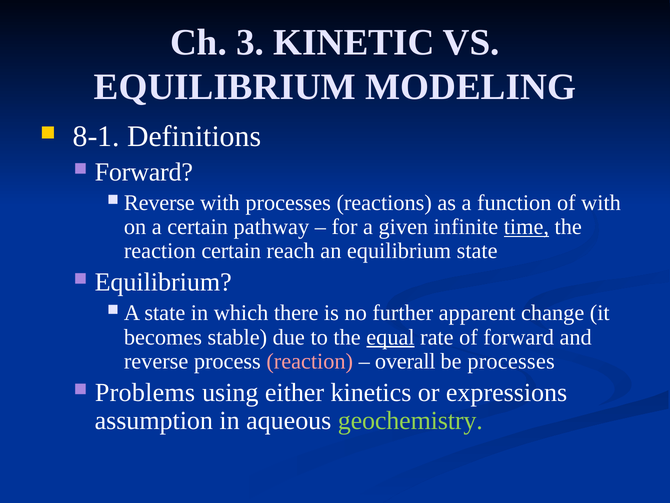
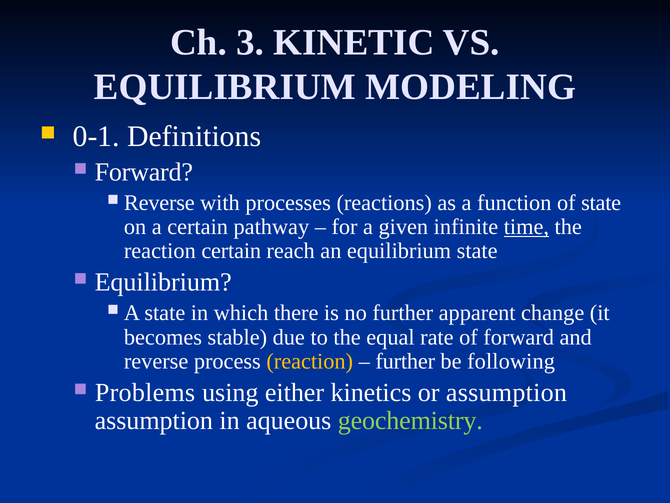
8-1: 8-1 -> 0-1 (96, 137)
of with: with -> state (601, 203)
equal underline: present -> none (390, 337)
reaction colour: pink -> yellow (310, 361)
overall: overall -> further (405, 361)
be processes: processes -> following (511, 361)
or expressions: expressions -> assumption (506, 392)
